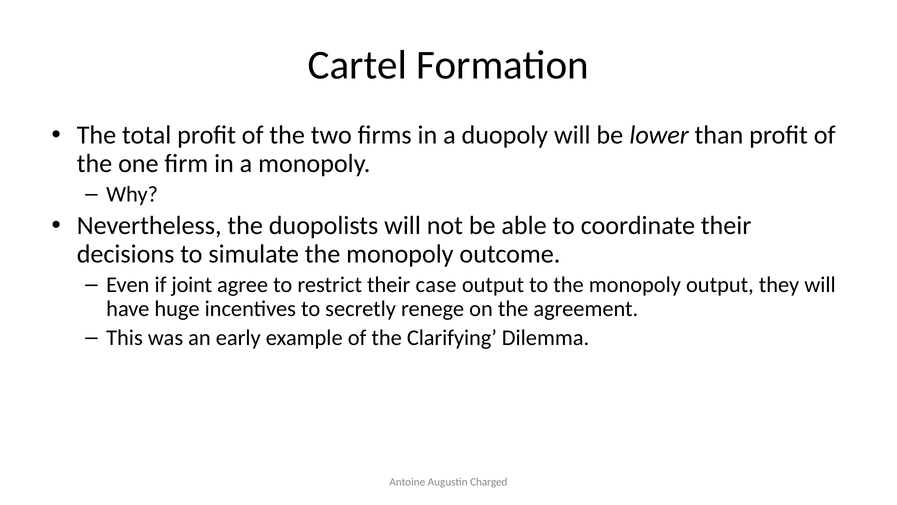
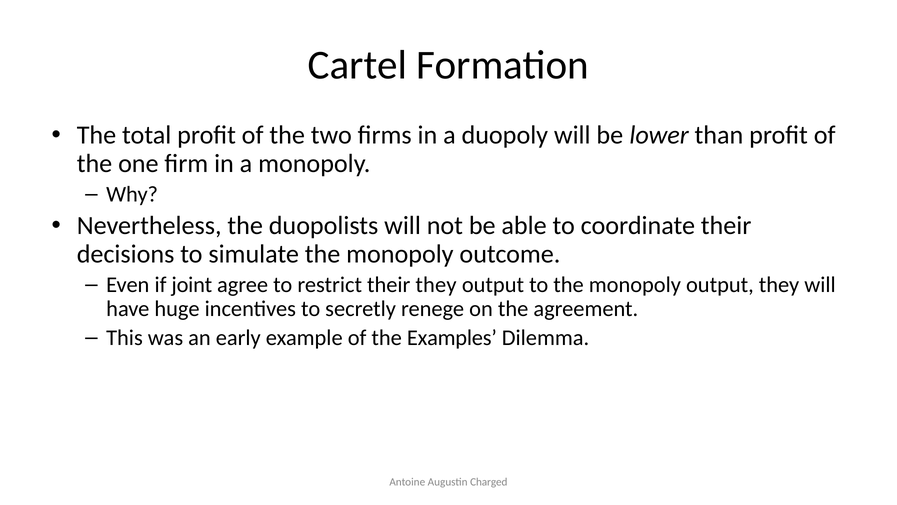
their case: case -> they (436, 285)
Clarifying: Clarifying -> Examples (452, 337)
